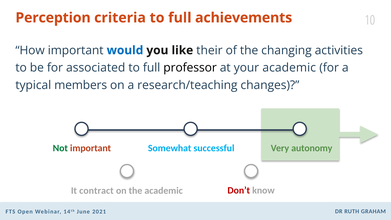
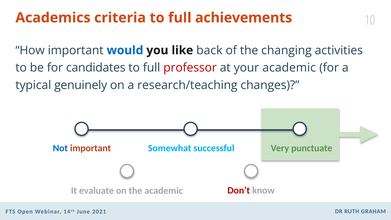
Perception: Perception -> Academics (53, 18)
their: their -> back (209, 50)
associated: associated -> candidates (96, 68)
professor colour: black -> red (190, 68)
members: members -> genuinely (81, 85)
Not colour: green -> blue (60, 148)
autonomy: autonomy -> punctuate (312, 148)
contract: contract -> evaluate (96, 191)
